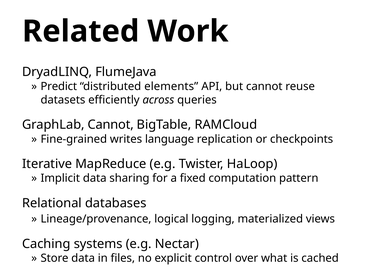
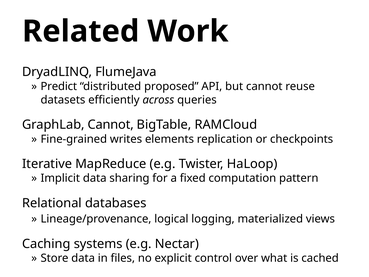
elements: elements -> proposed (171, 86)
language: language -> elements (169, 139)
